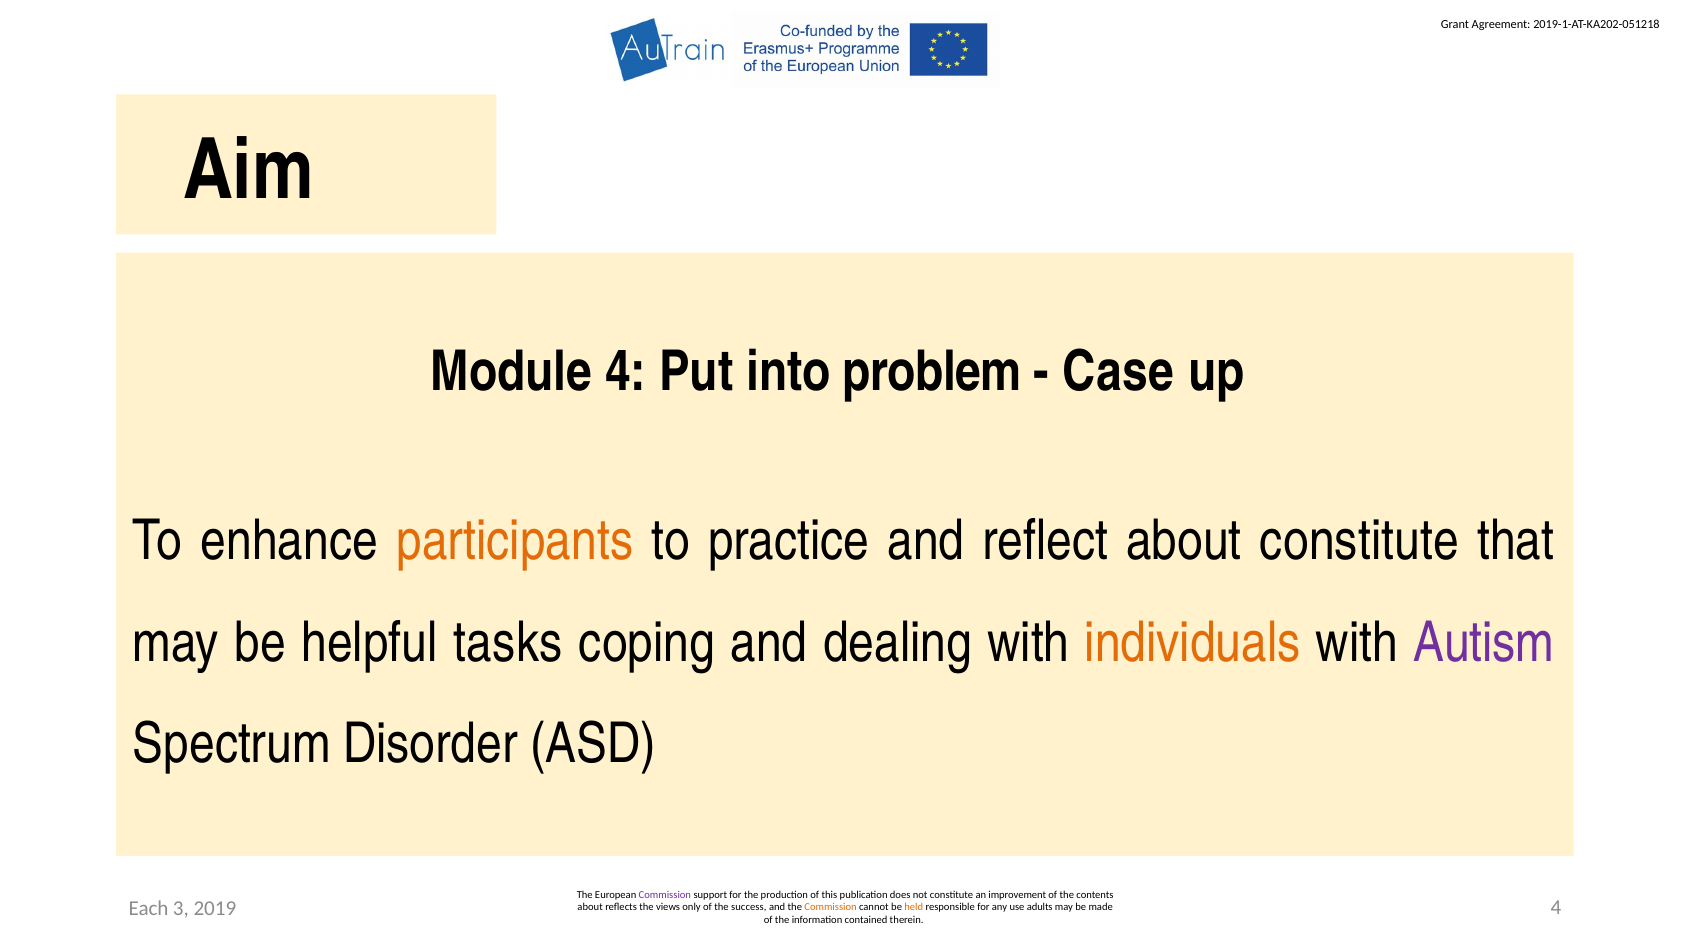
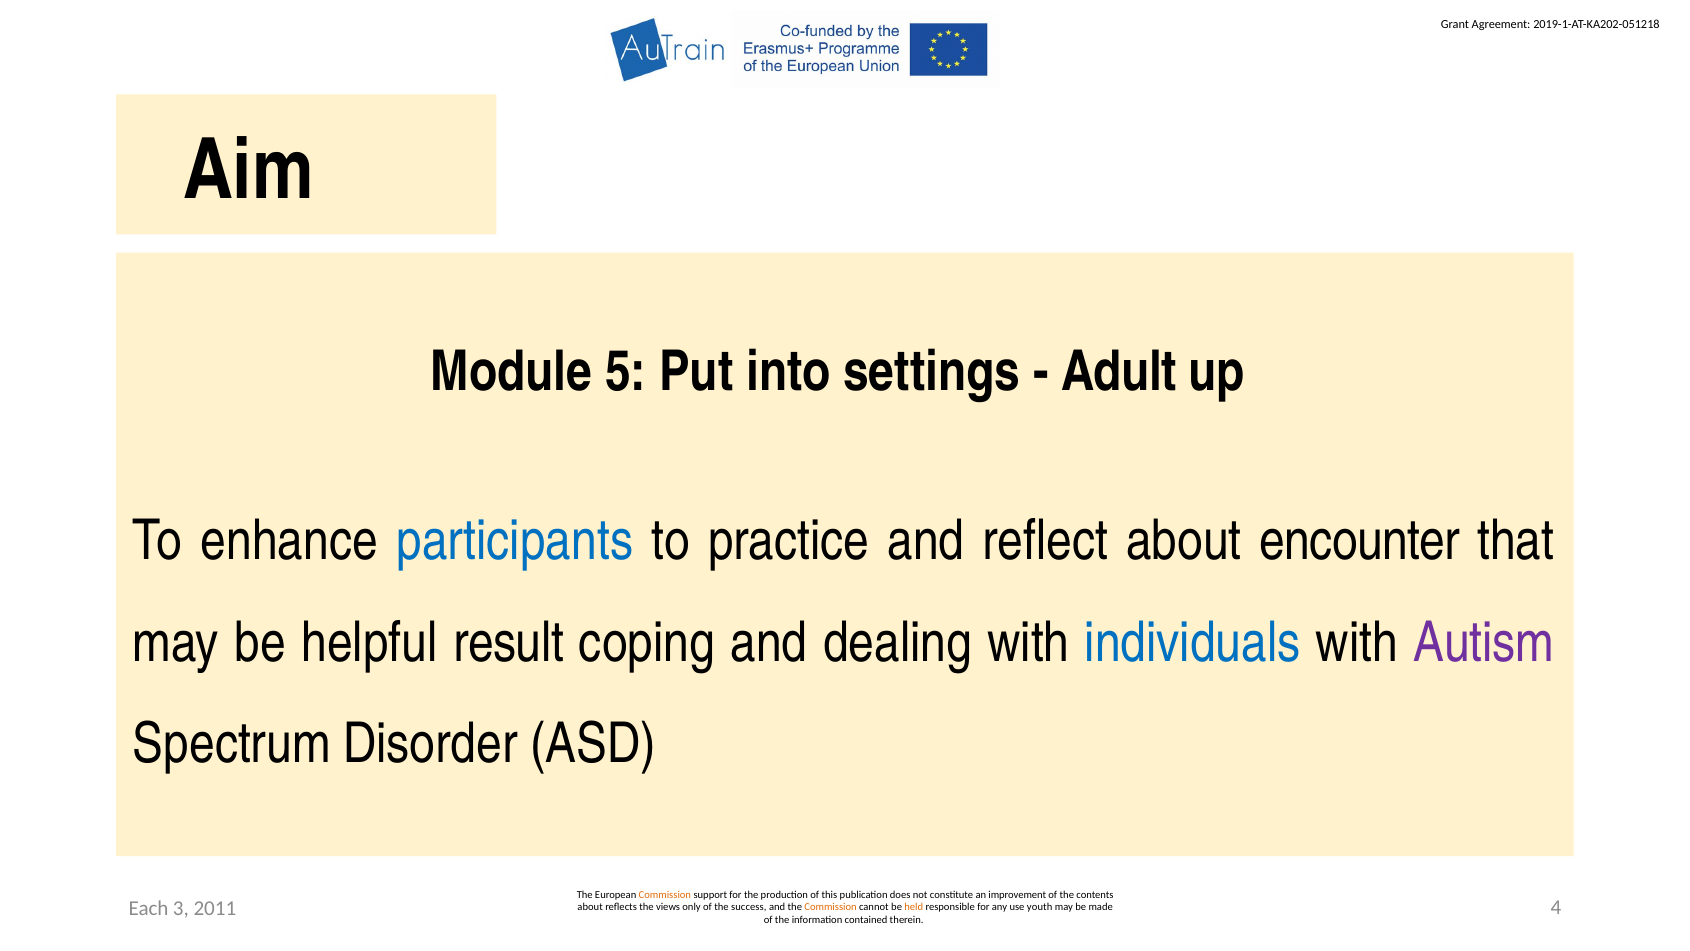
Module 4: 4 -> 5 (626, 372)
problem: problem -> settings (932, 372)
Case: Case -> Adult (1119, 372)
participants colour: orange -> blue (515, 541)
about constitute: constitute -> encounter (1360, 541)
tasks: tasks -> result (508, 643)
individuals colour: orange -> blue (1193, 643)
Commission colour: purple -> orange (665, 894)
2019: 2019 -> 2011 (215, 908)
adults: adults -> youth (1040, 907)
